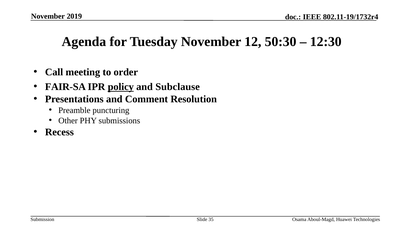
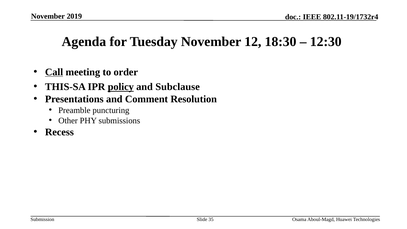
50:30: 50:30 -> 18:30 (281, 42)
Call underline: none -> present (54, 72)
FAIR-SA: FAIR-SA -> THIS-SA (65, 87)
